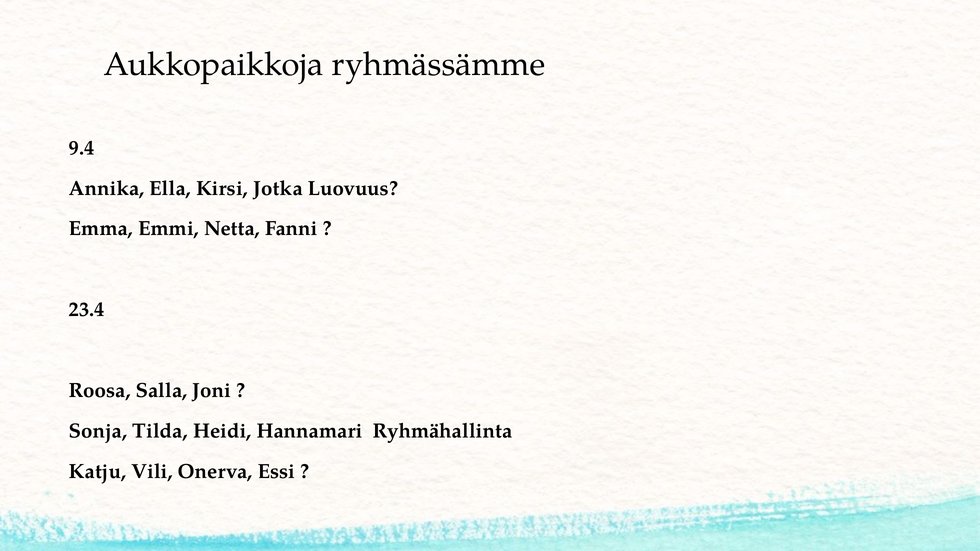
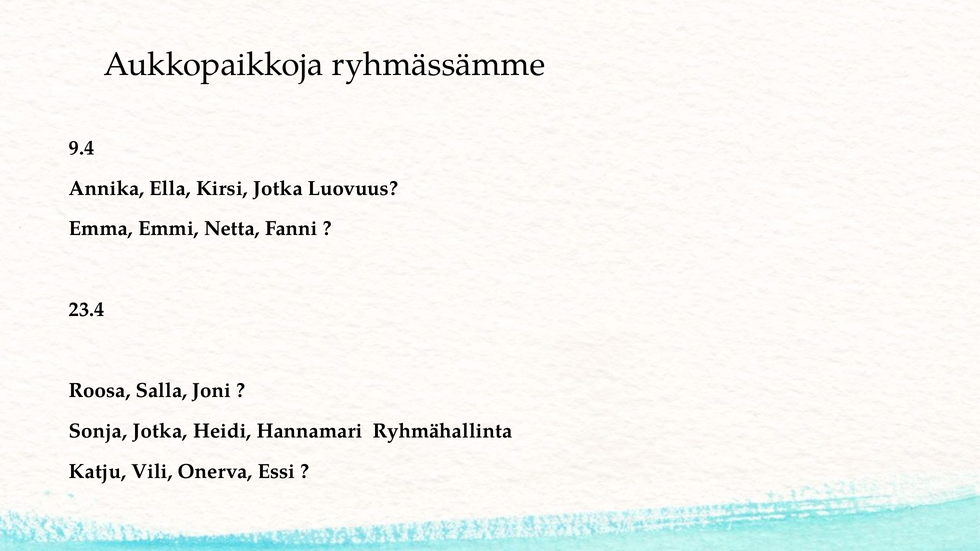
Sonja Tilda: Tilda -> Jotka (160, 431)
